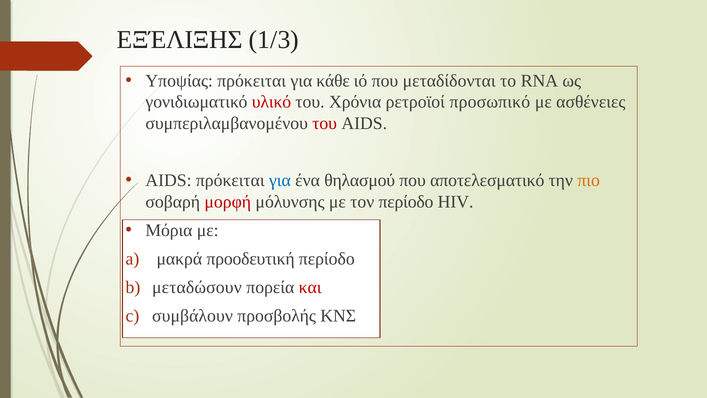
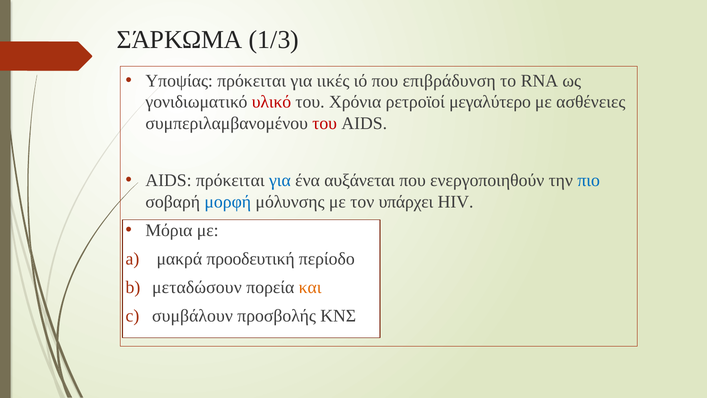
ΕΞΈΛΙΞΗΣ: ΕΞΈΛΙΞΗΣ -> ΣΆΡΚΩΜΑ (180, 40)
κάθε: κάθε -> ιικές (333, 81)
μεταδίδονται: μεταδίδονται -> επιβράδυνση (449, 81)
προσωπικό: προσωπικό -> μεγαλύτερο (490, 102)
θηλασμού: θηλασμού -> αυξάνεται (360, 180)
αποτελεσματικό: αποτελεσματικό -> ενεργοποιηθούν (487, 180)
πιο colour: orange -> blue (589, 180)
μορφή colour: red -> blue (228, 202)
τον περίοδο: περίοδο -> υπάρχει (406, 202)
και colour: red -> orange (310, 287)
